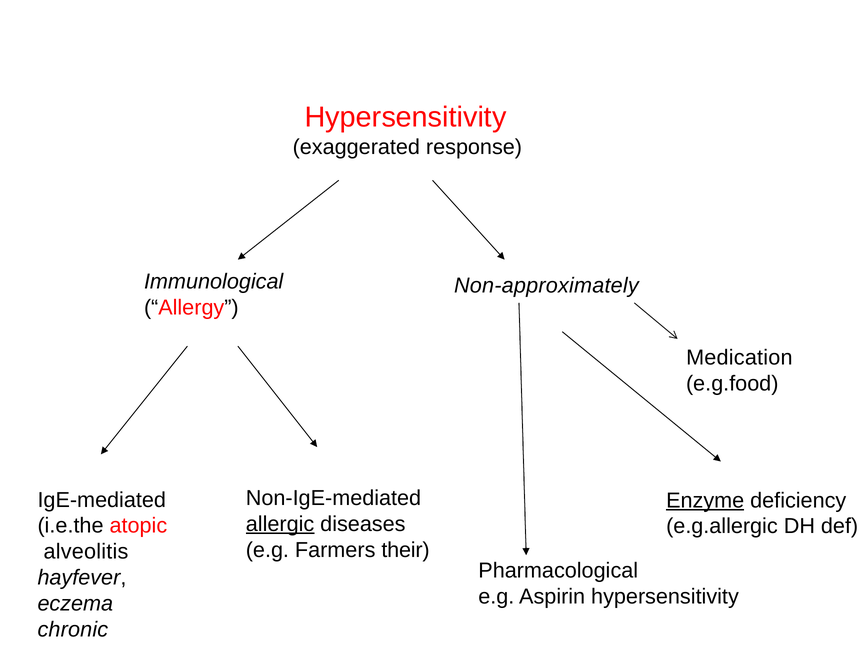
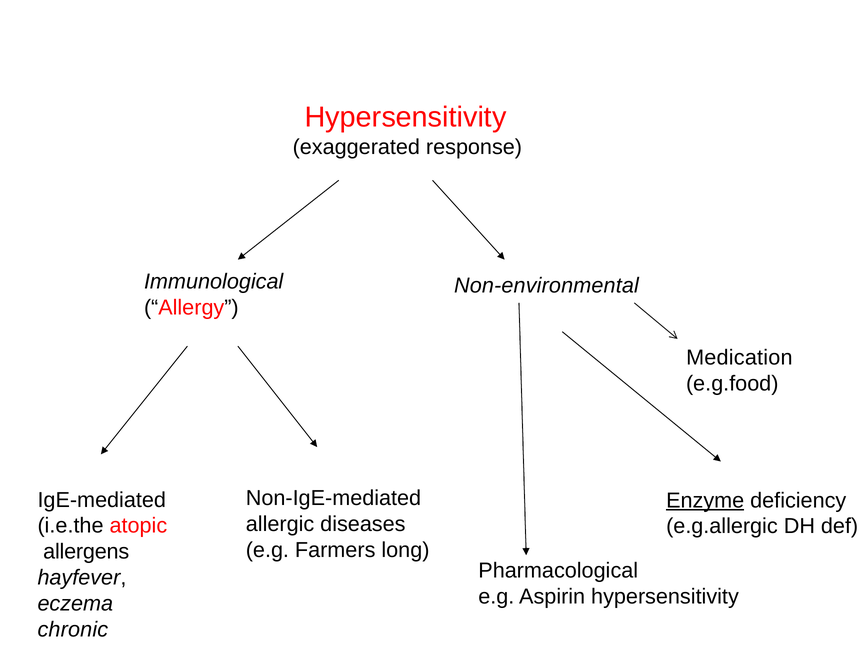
Non-approximately: Non-approximately -> Non-environmental (546, 285)
allergic underline: present -> none (280, 524)
their: their -> long (405, 550)
alveolitis: alveolitis -> allergens (86, 552)
